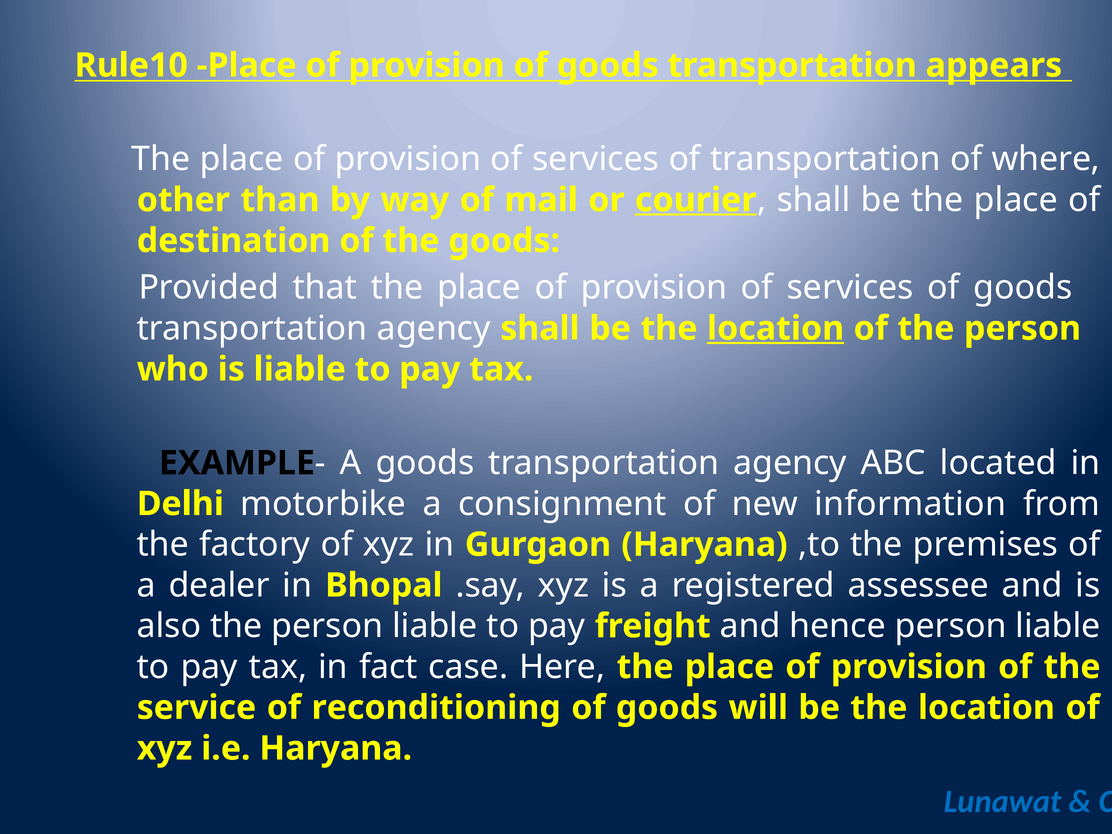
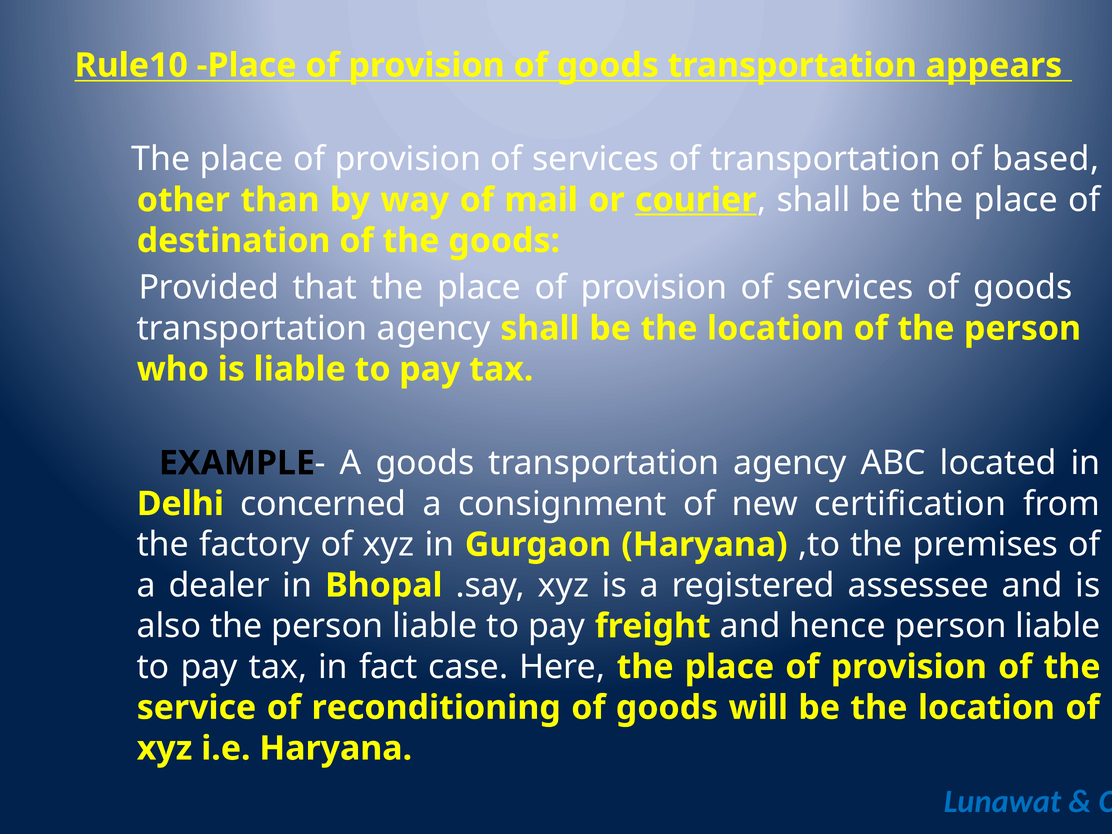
where: where -> based (1046, 159)
location underline: present -> none (776, 328)
motorbike: motorbike -> concerned (323, 504)
information: information -> certification (910, 504)
